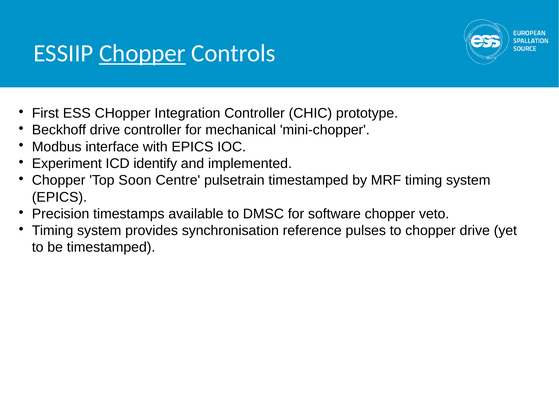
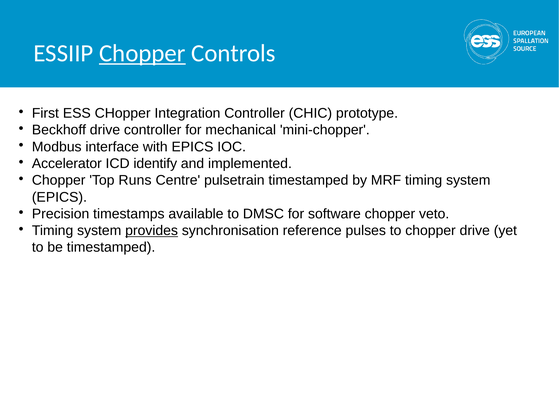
Experiment: Experiment -> Accelerator (67, 164)
Soon: Soon -> Runs (135, 180)
provides underline: none -> present (152, 231)
